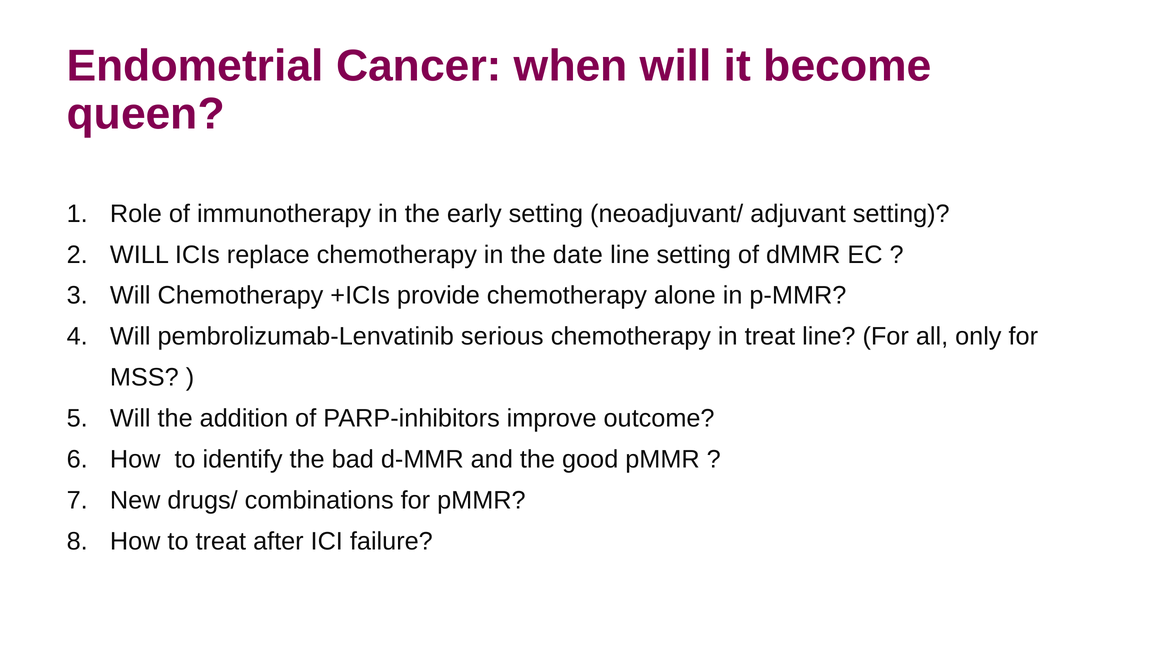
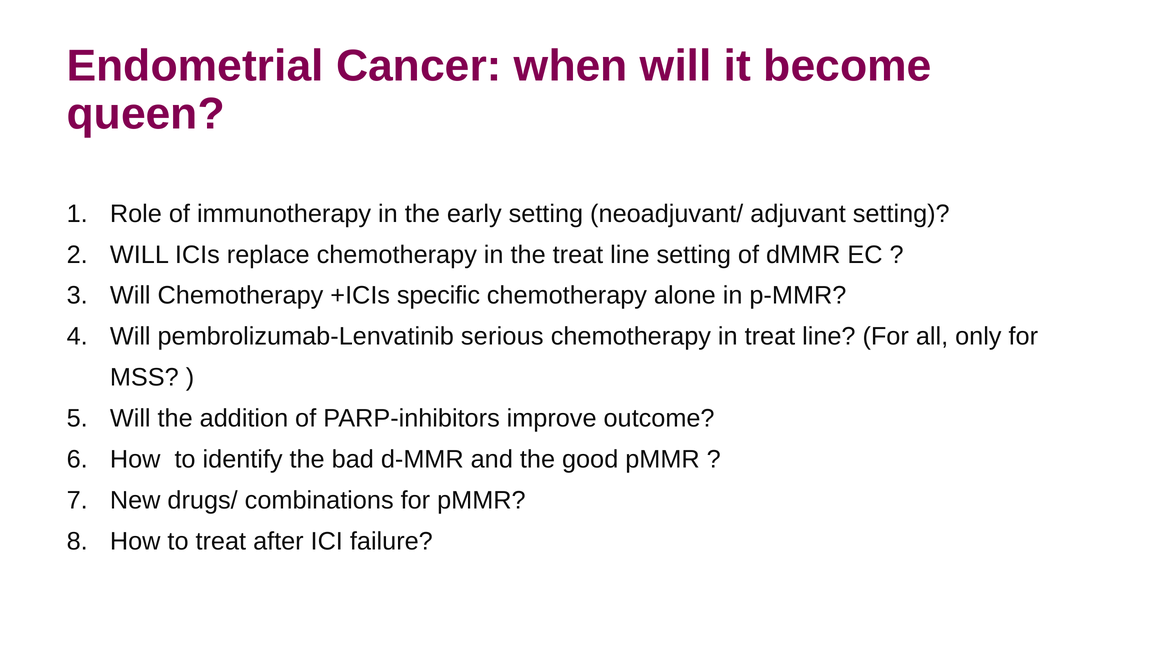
the date: date -> treat (578, 255)
provide: provide -> specific (438, 296)
